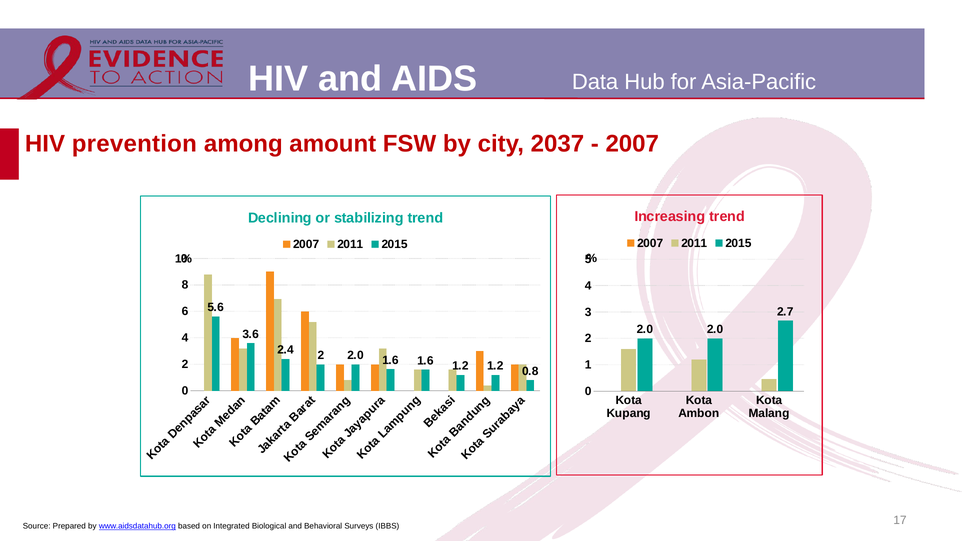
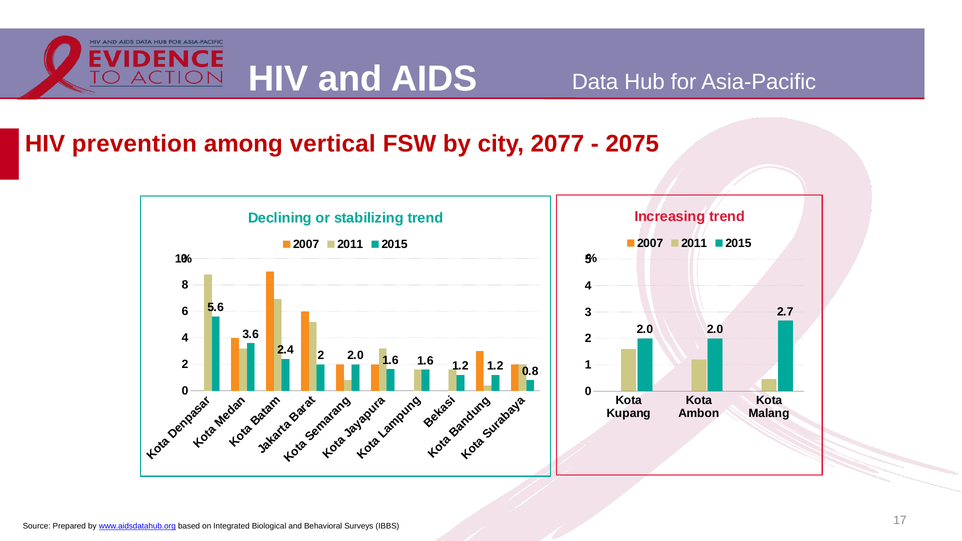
amount: amount -> vertical (333, 144)
2037: 2037 -> 2077 (557, 144)
2007: 2007 -> 2075 (632, 144)
